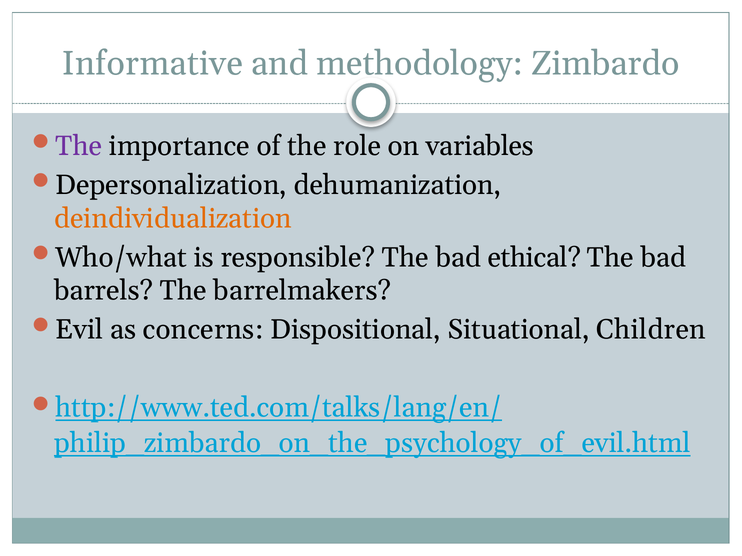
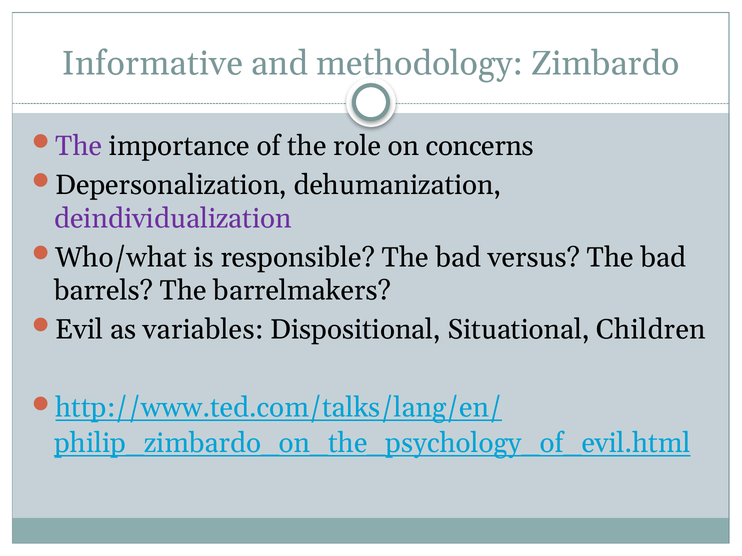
variables: variables -> concerns (480, 146)
deindividualization colour: orange -> purple (173, 219)
ethical: ethical -> versus (534, 258)
concerns: concerns -> variables (203, 330)
